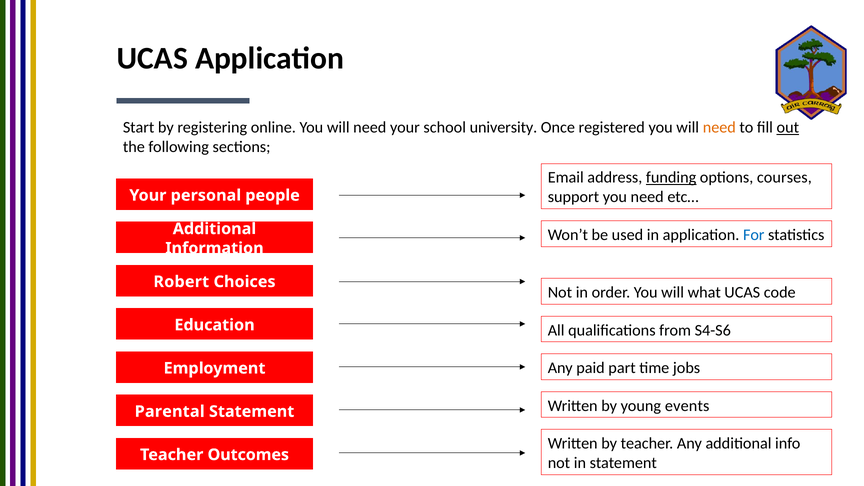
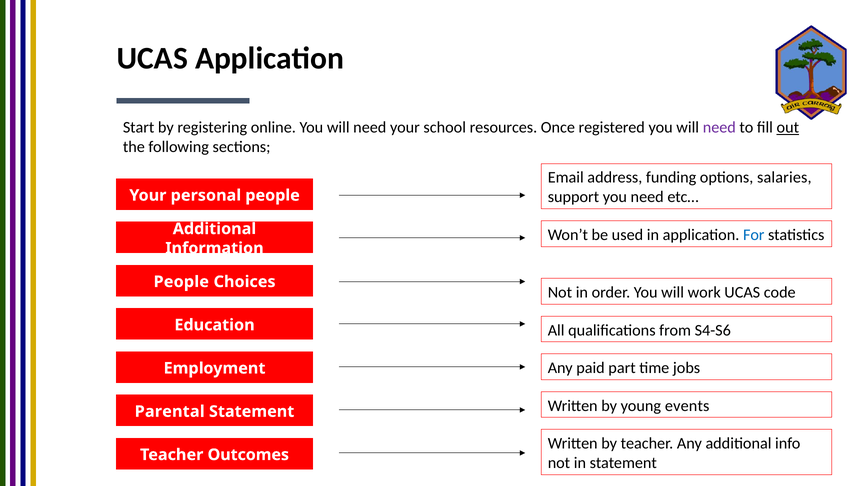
university: university -> resources (503, 127)
need colour: orange -> purple (719, 127)
funding underline: present -> none (671, 178)
courses: courses -> salaries (784, 178)
Robert: Robert -> People (181, 282)
what: what -> work (704, 292)
